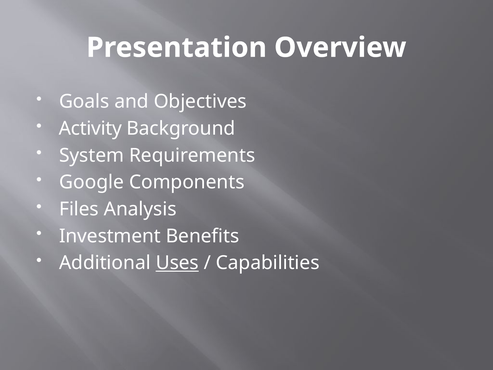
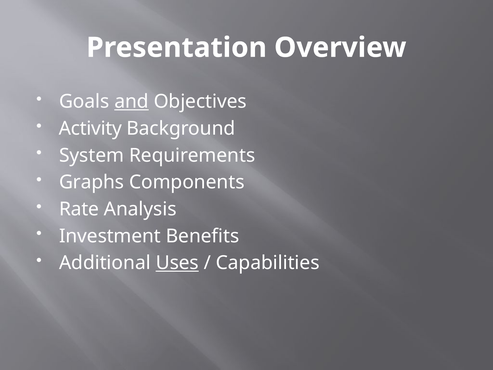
and underline: none -> present (132, 102)
Google: Google -> Graphs (92, 182)
Files: Files -> Rate (79, 209)
